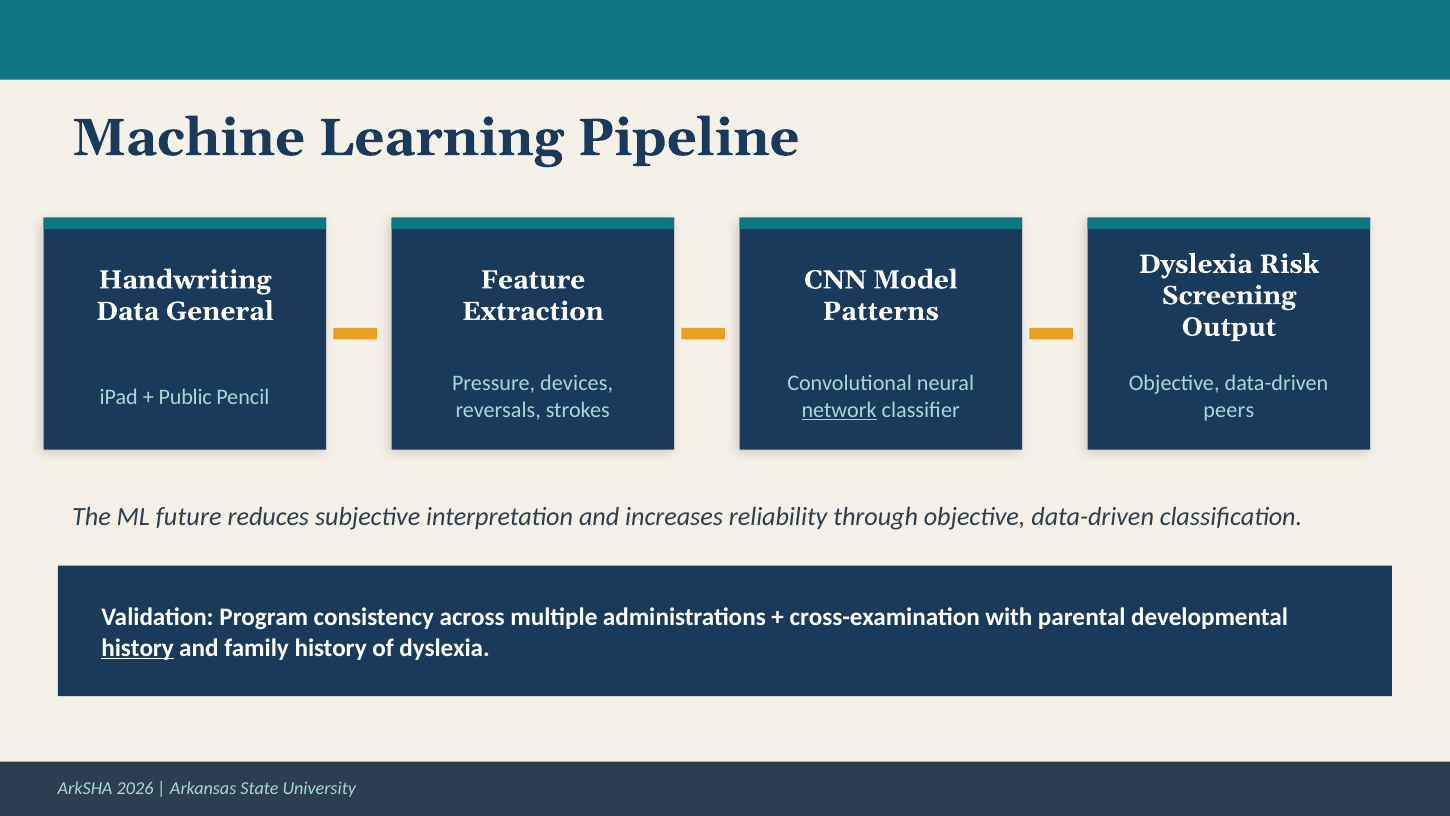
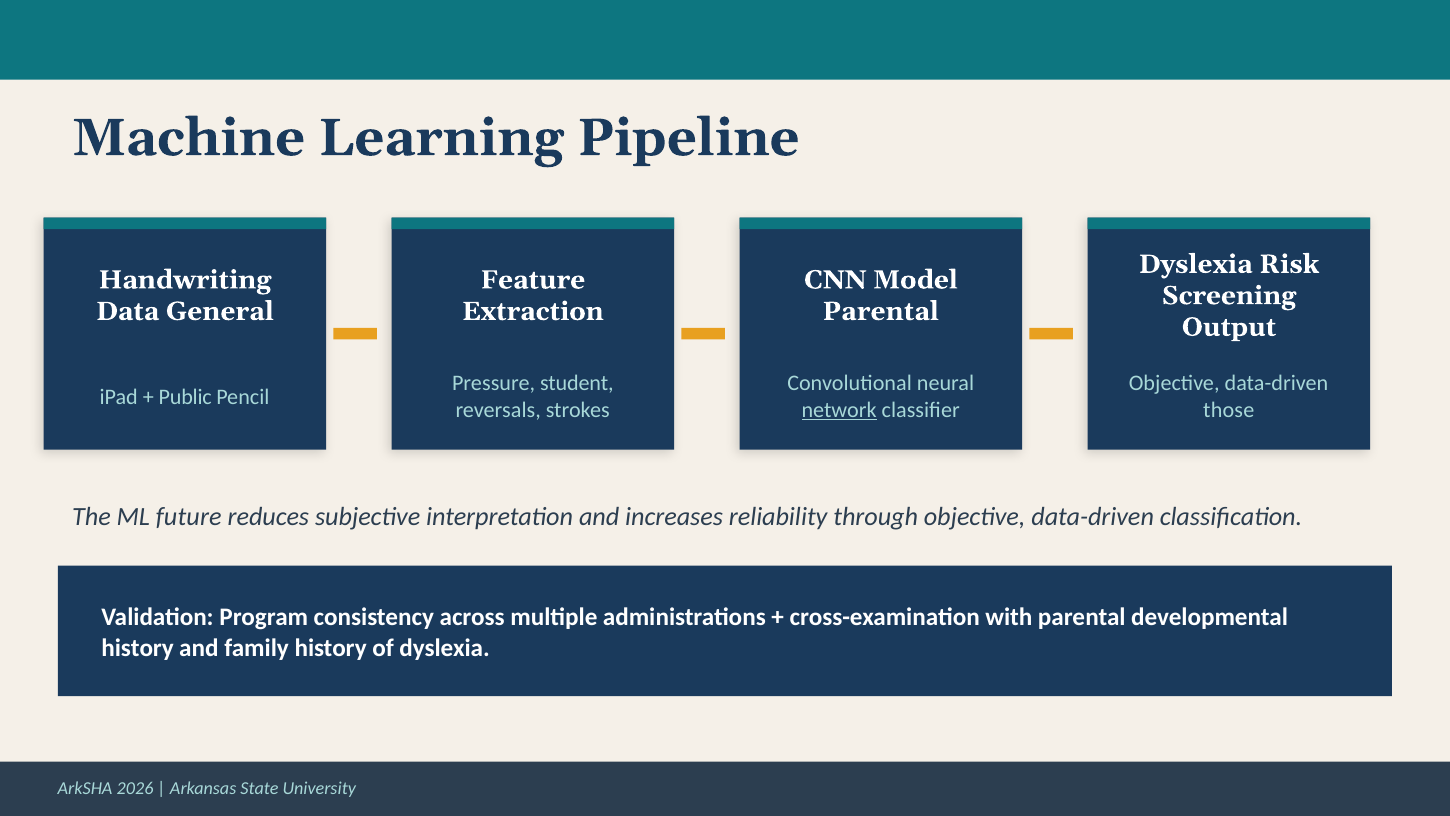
Patterns: Patterns -> Parental (881, 311)
devices: devices -> student (577, 383)
peers: peers -> those (1229, 410)
history underline: present -> none (138, 648)
